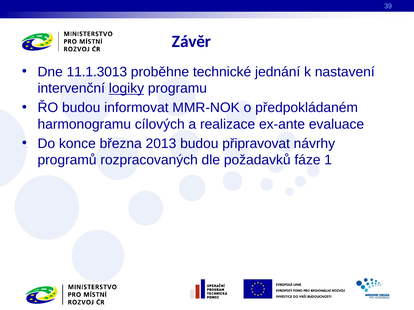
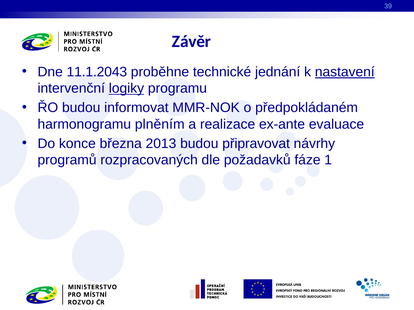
11.1.3013: 11.1.3013 -> 11.1.2043 (97, 72)
nastavení underline: none -> present (345, 72)
cílových: cílových -> plněním (160, 124)
